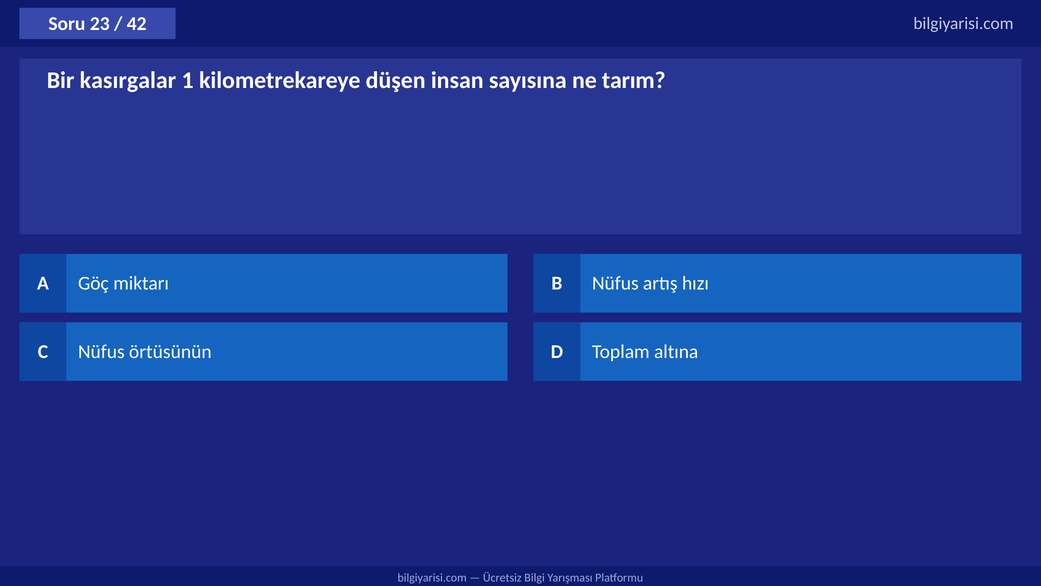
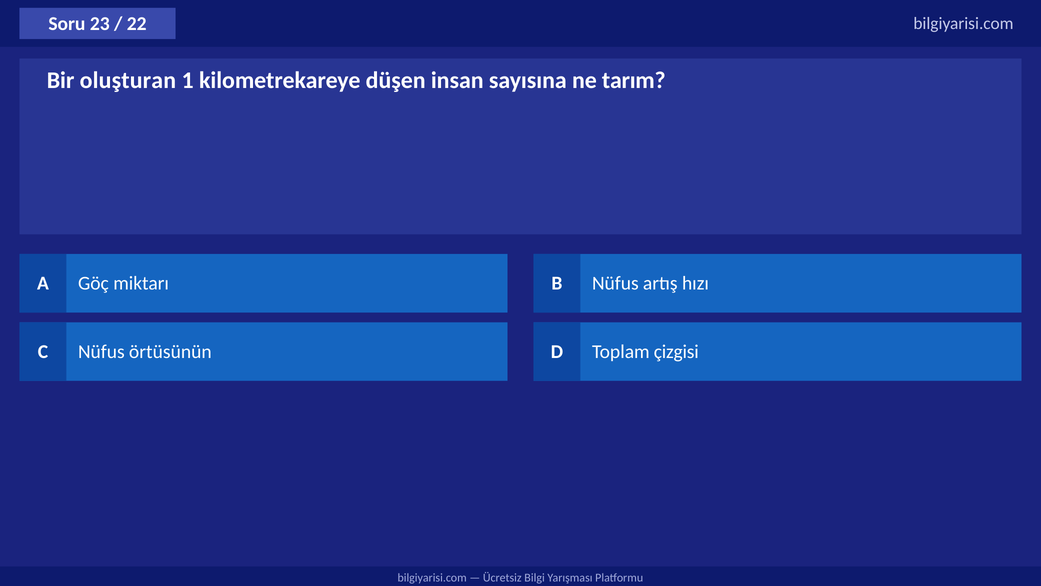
42: 42 -> 22 (137, 24)
kasırgalar: kasırgalar -> oluşturan (128, 80)
altına: altına -> çizgisi (676, 352)
